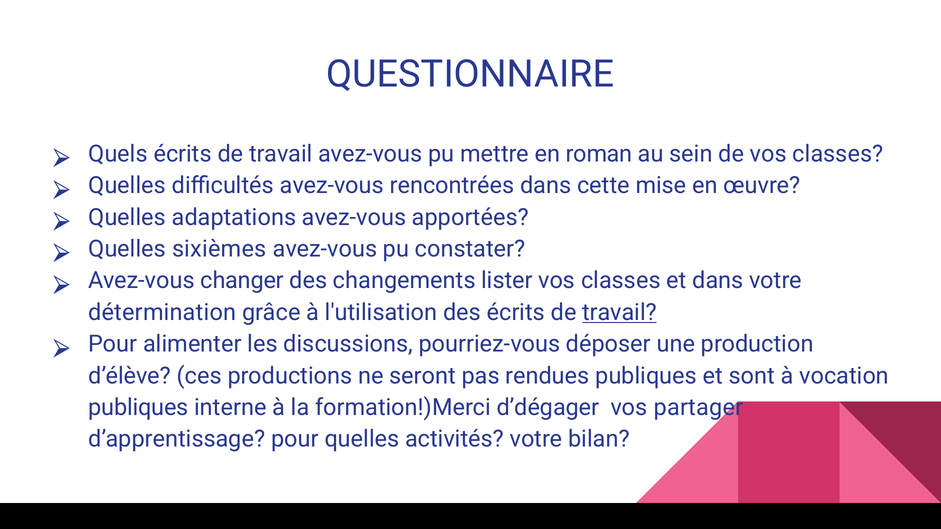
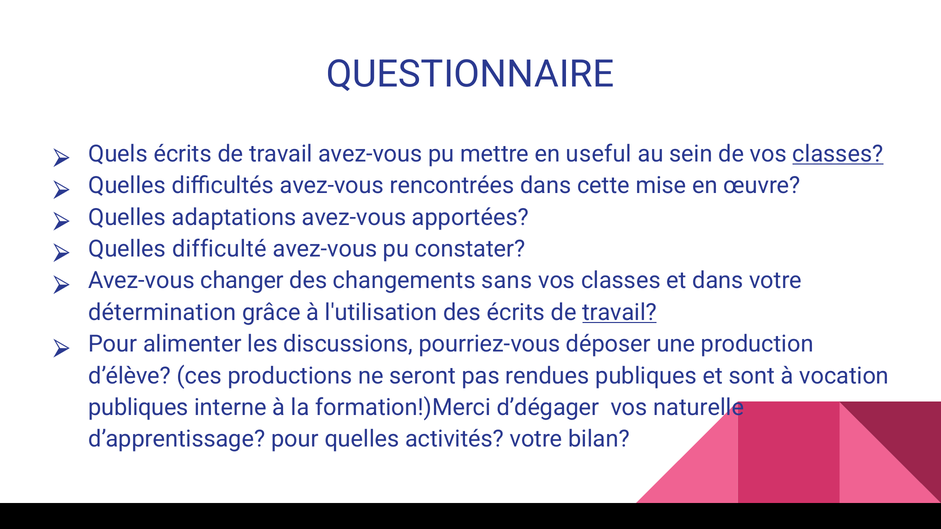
roman: roman -> useful (599, 154)
classes underline: none -> present (838, 154)
sixièmes: sixièmes -> difficulté (219, 249)
lister: lister -> sans (507, 281)
partager: partager -> naturelle (699, 408)
